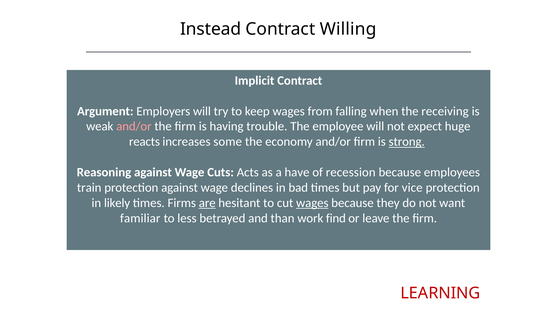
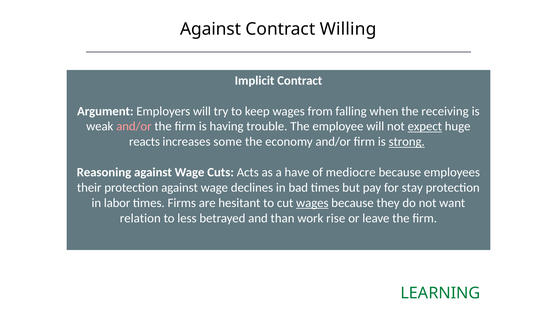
Instead: Instead -> Against (211, 29)
expect underline: none -> present (425, 127)
recession: recession -> mediocre (351, 173)
train: train -> their (89, 188)
vice: vice -> stay (412, 188)
likely: likely -> labor (117, 203)
are underline: present -> none (207, 203)
familiar: familiar -> relation (140, 218)
find: find -> rise (336, 218)
LEARNING colour: red -> green (440, 294)
